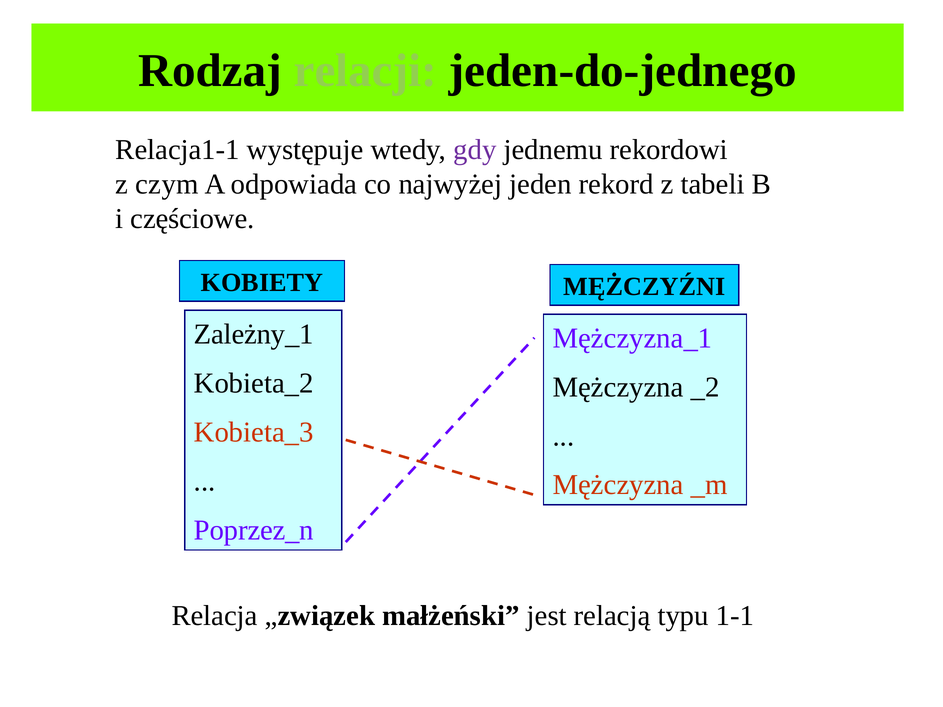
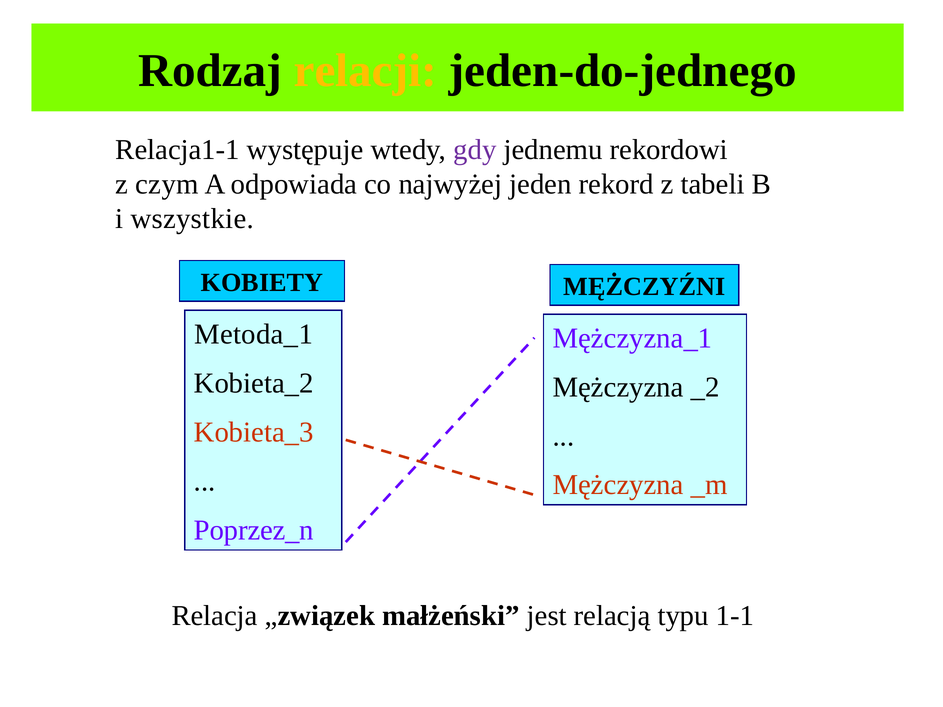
relacji colour: light green -> yellow (365, 71)
częściowe: częściowe -> wszystkie (192, 219)
Zależny_1: Zależny_1 -> Metoda_1 (254, 334)
